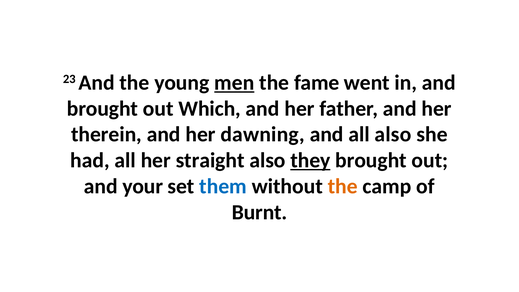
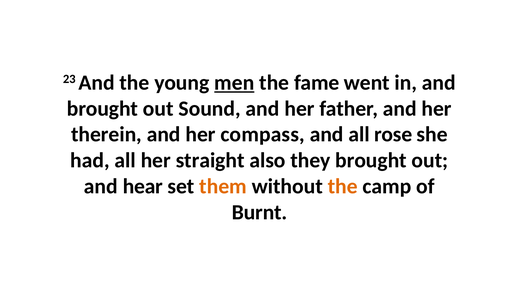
Which: Which -> Sound (210, 109)
dawning: dawning -> compass (263, 134)
all also: also -> rose (393, 134)
they underline: present -> none (310, 160)
your: your -> hear (143, 186)
them colour: blue -> orange (223, 186)
